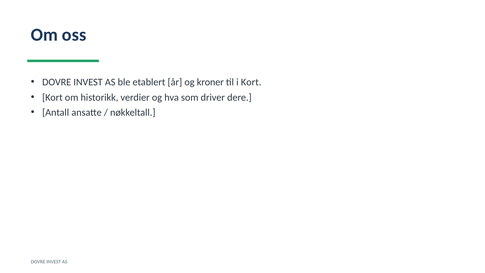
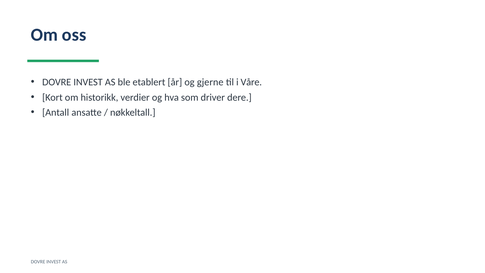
kroner: kroner -> gjerne (210, 82)
i Kort: Kort -> Våre (251, 82)
